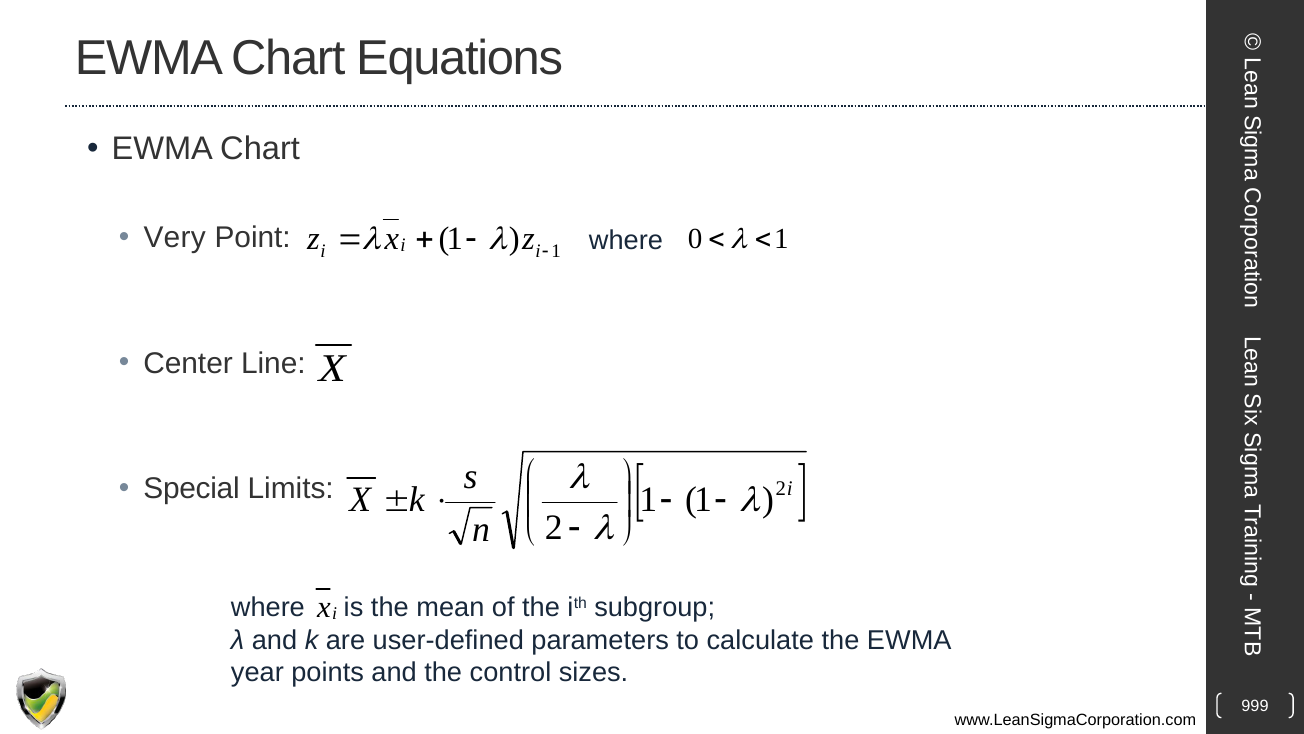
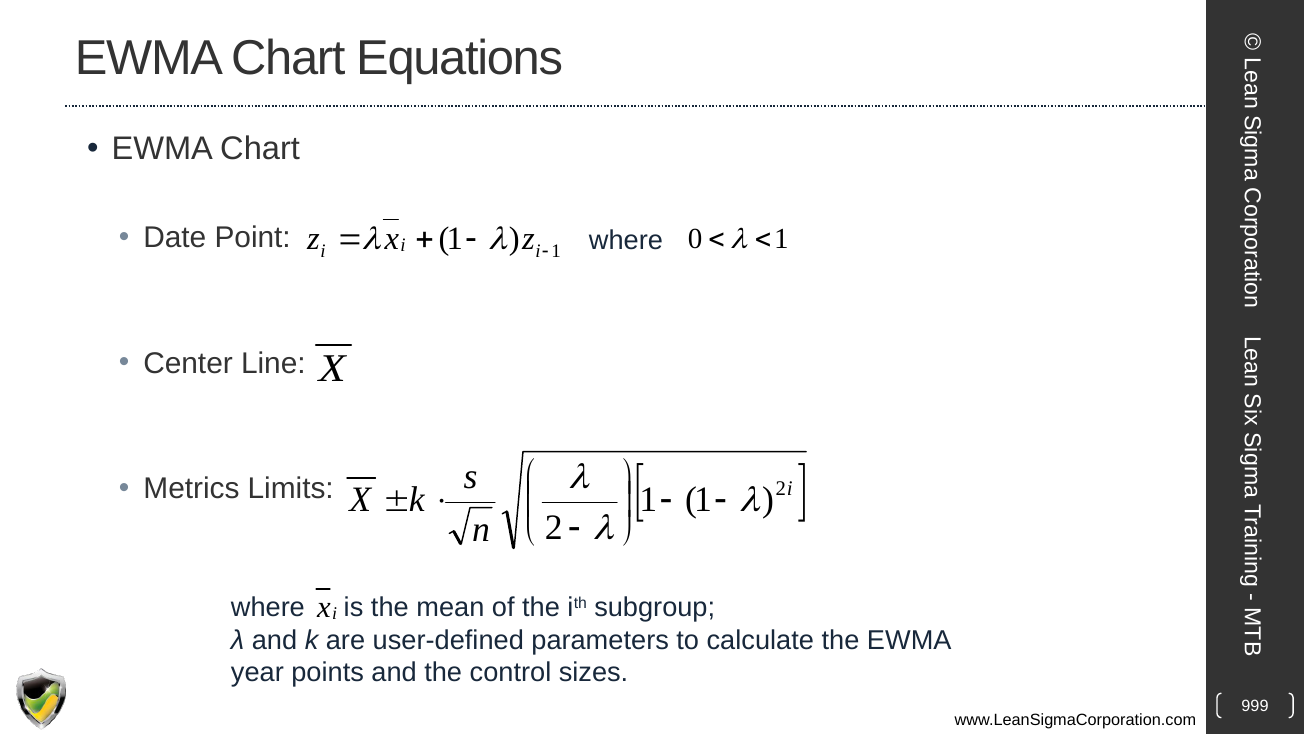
Very: Very -> Date (175, 238)
Special: Special -> Metrics (191, 489)
